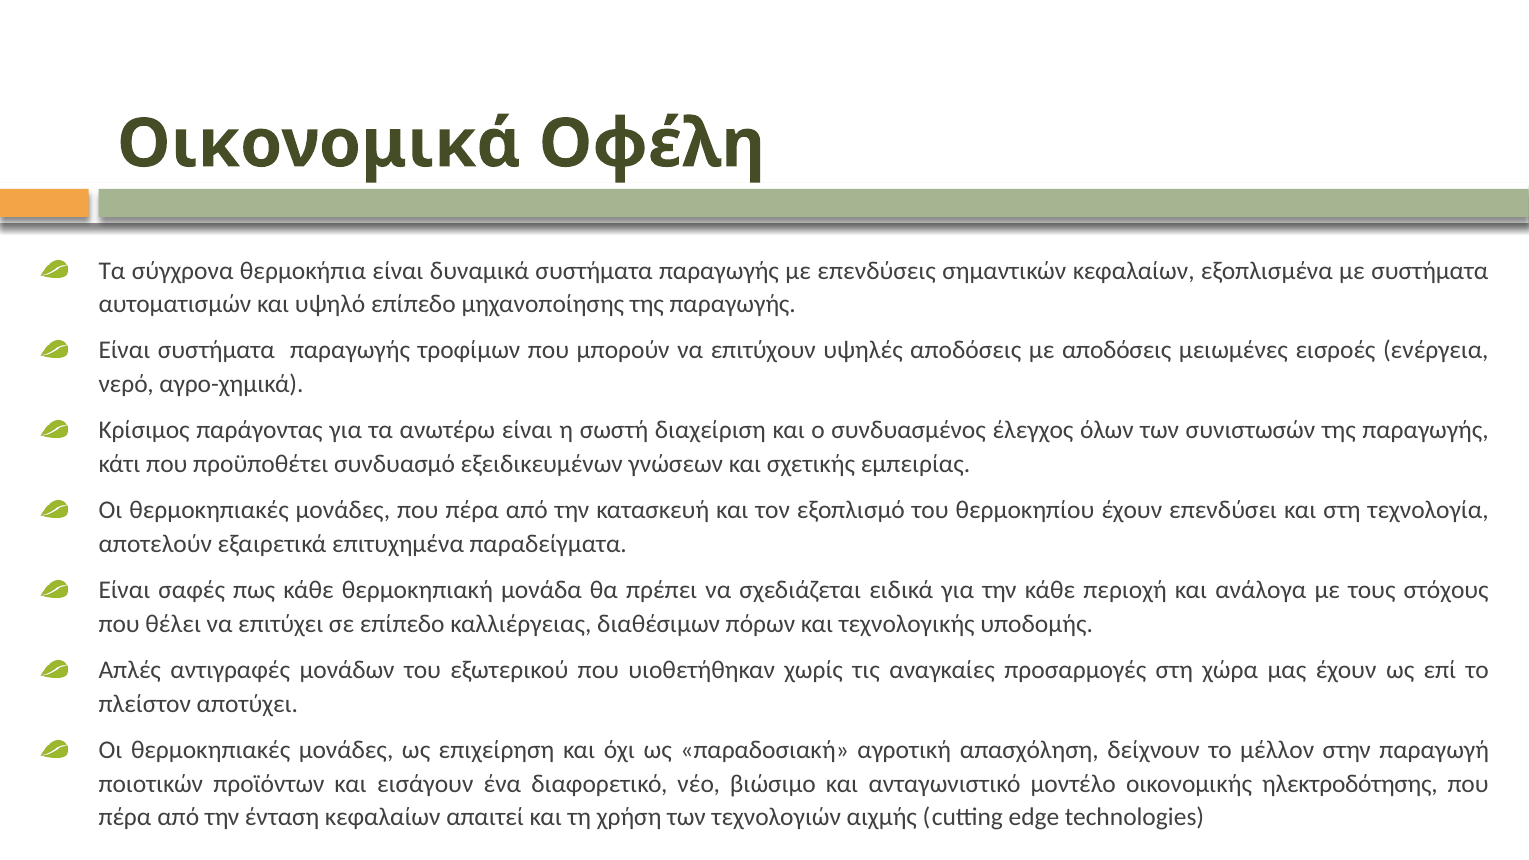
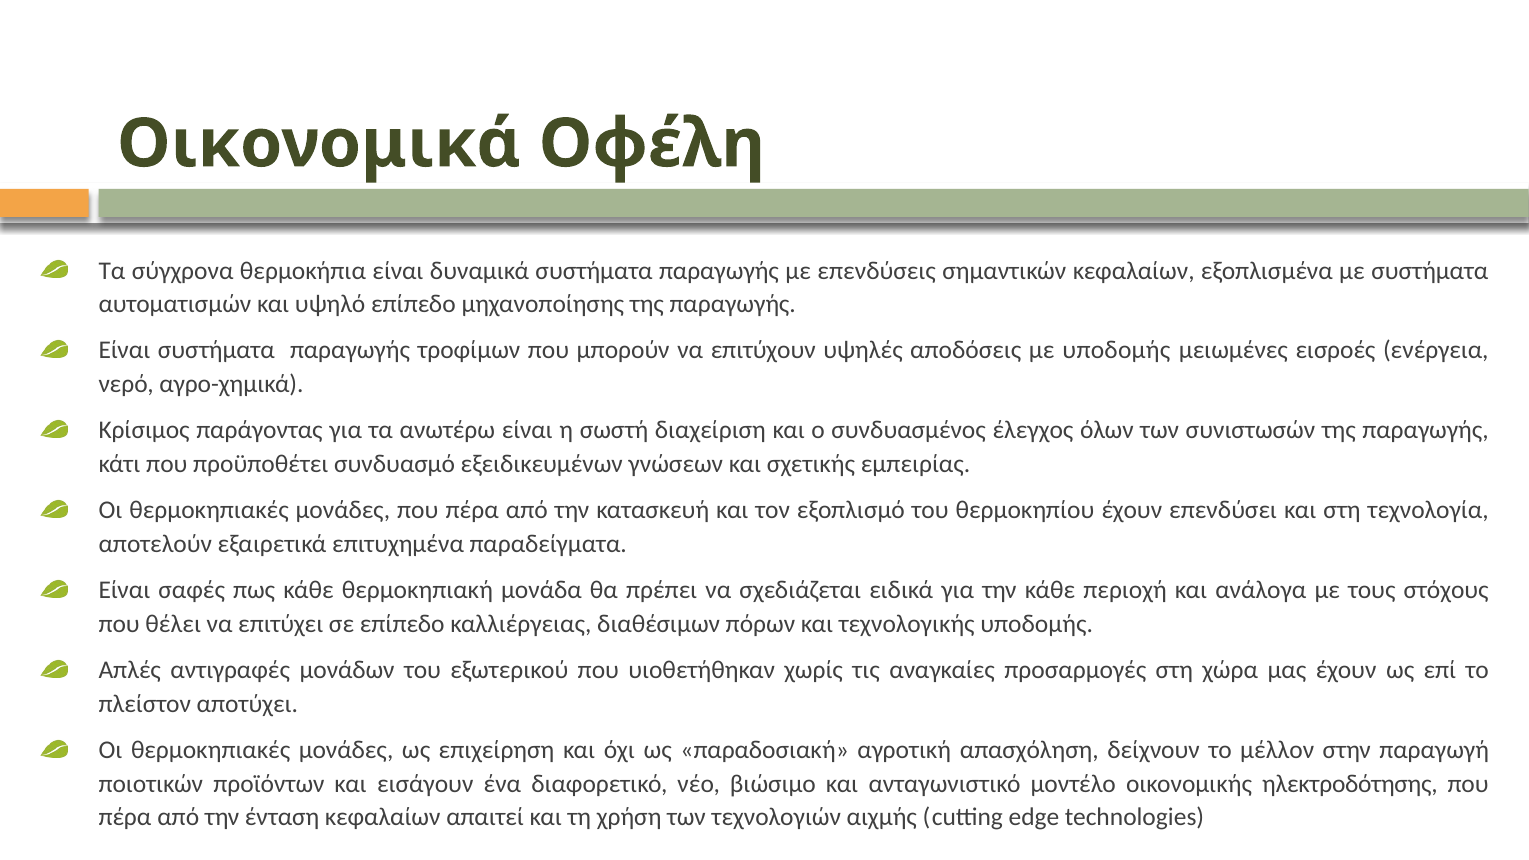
με αποδόσεις: αποδόσεις -> υποδομής (1116, 351)
